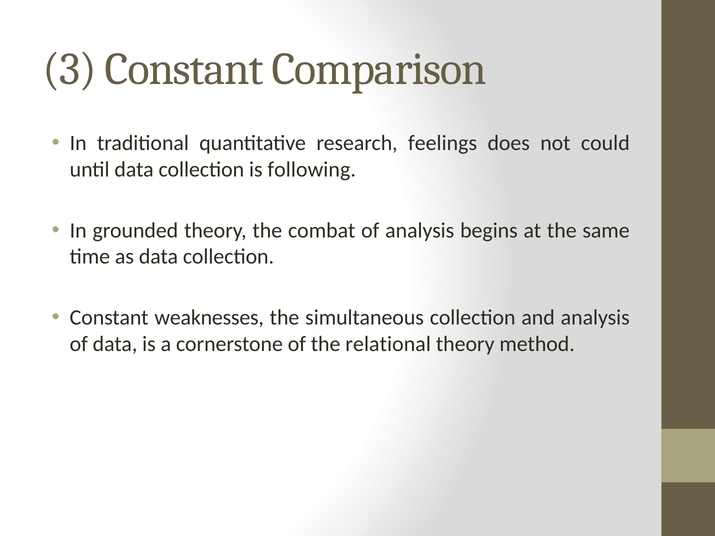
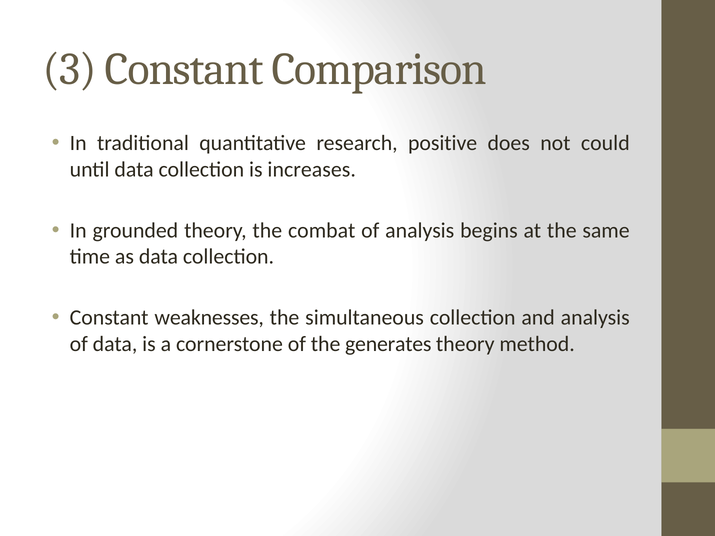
feelings: feelings -> positive (443, 143)
following: following -> increases (312, 169)
relational: relational -> generates (388, 344)
